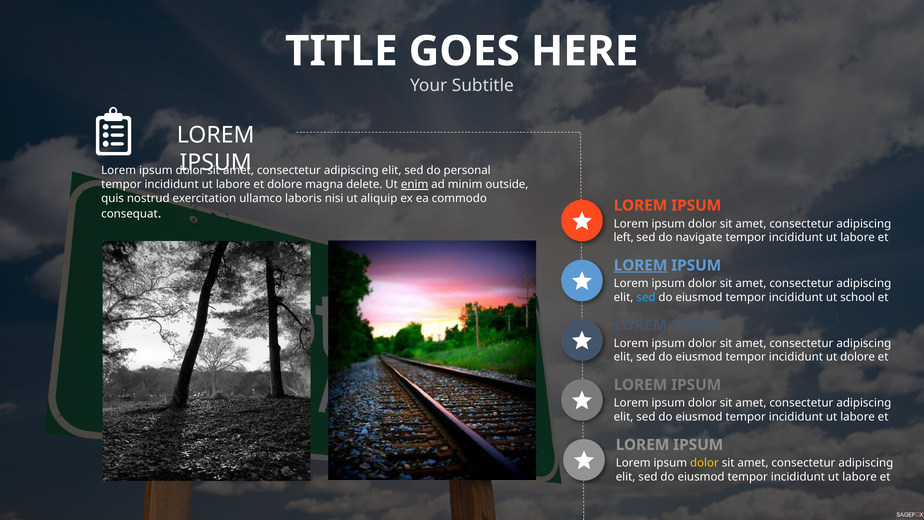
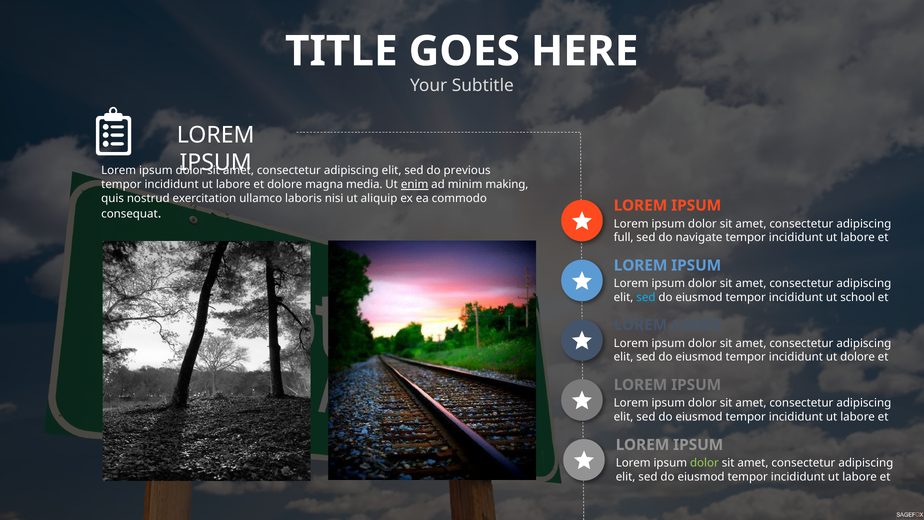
personal: personal -> previous (467, 171)
delete: delete -> media (364, 184)
outside: outside -> making (507, 184)
left: left -> full (624, 237)
LOREM underline: present -> none (641, 265)
dolor colour: yellow -> light green (704, 463)
